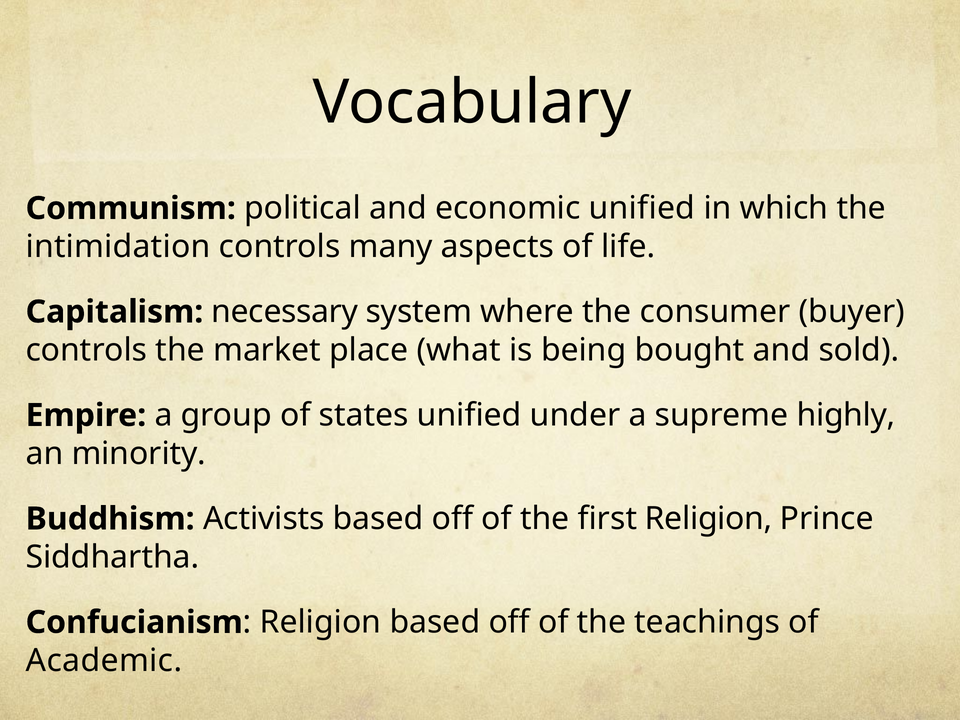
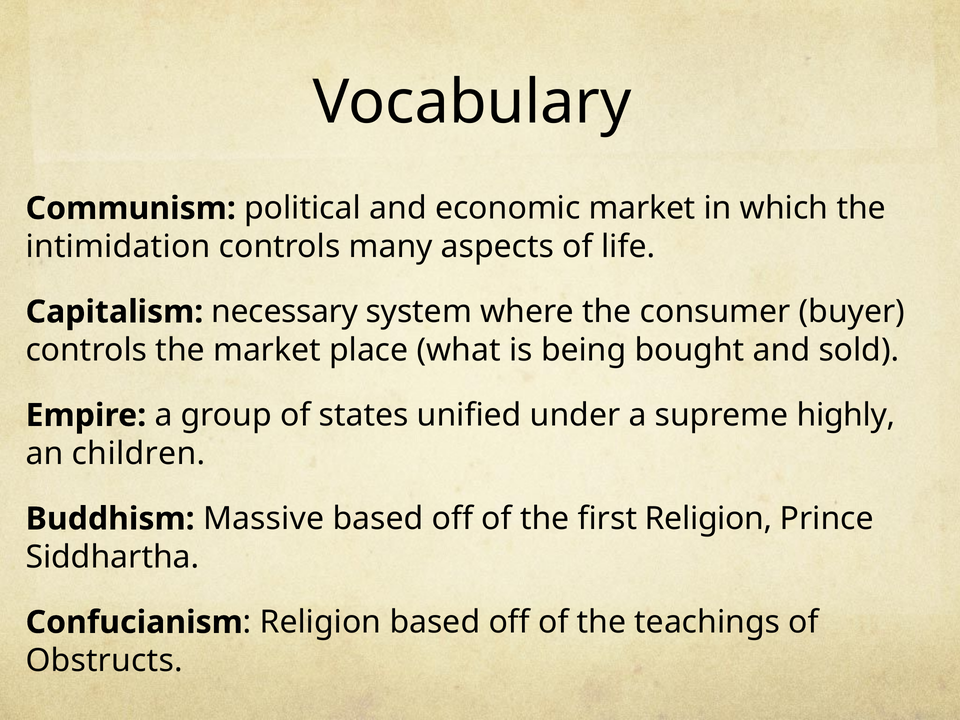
economic unified: unified -> market (642, 208)
minority: minority -> children (138, 454)
Activists: Activists -> Massive (264, 519)
Academic: Academic -> Obstructs (104, 661)
